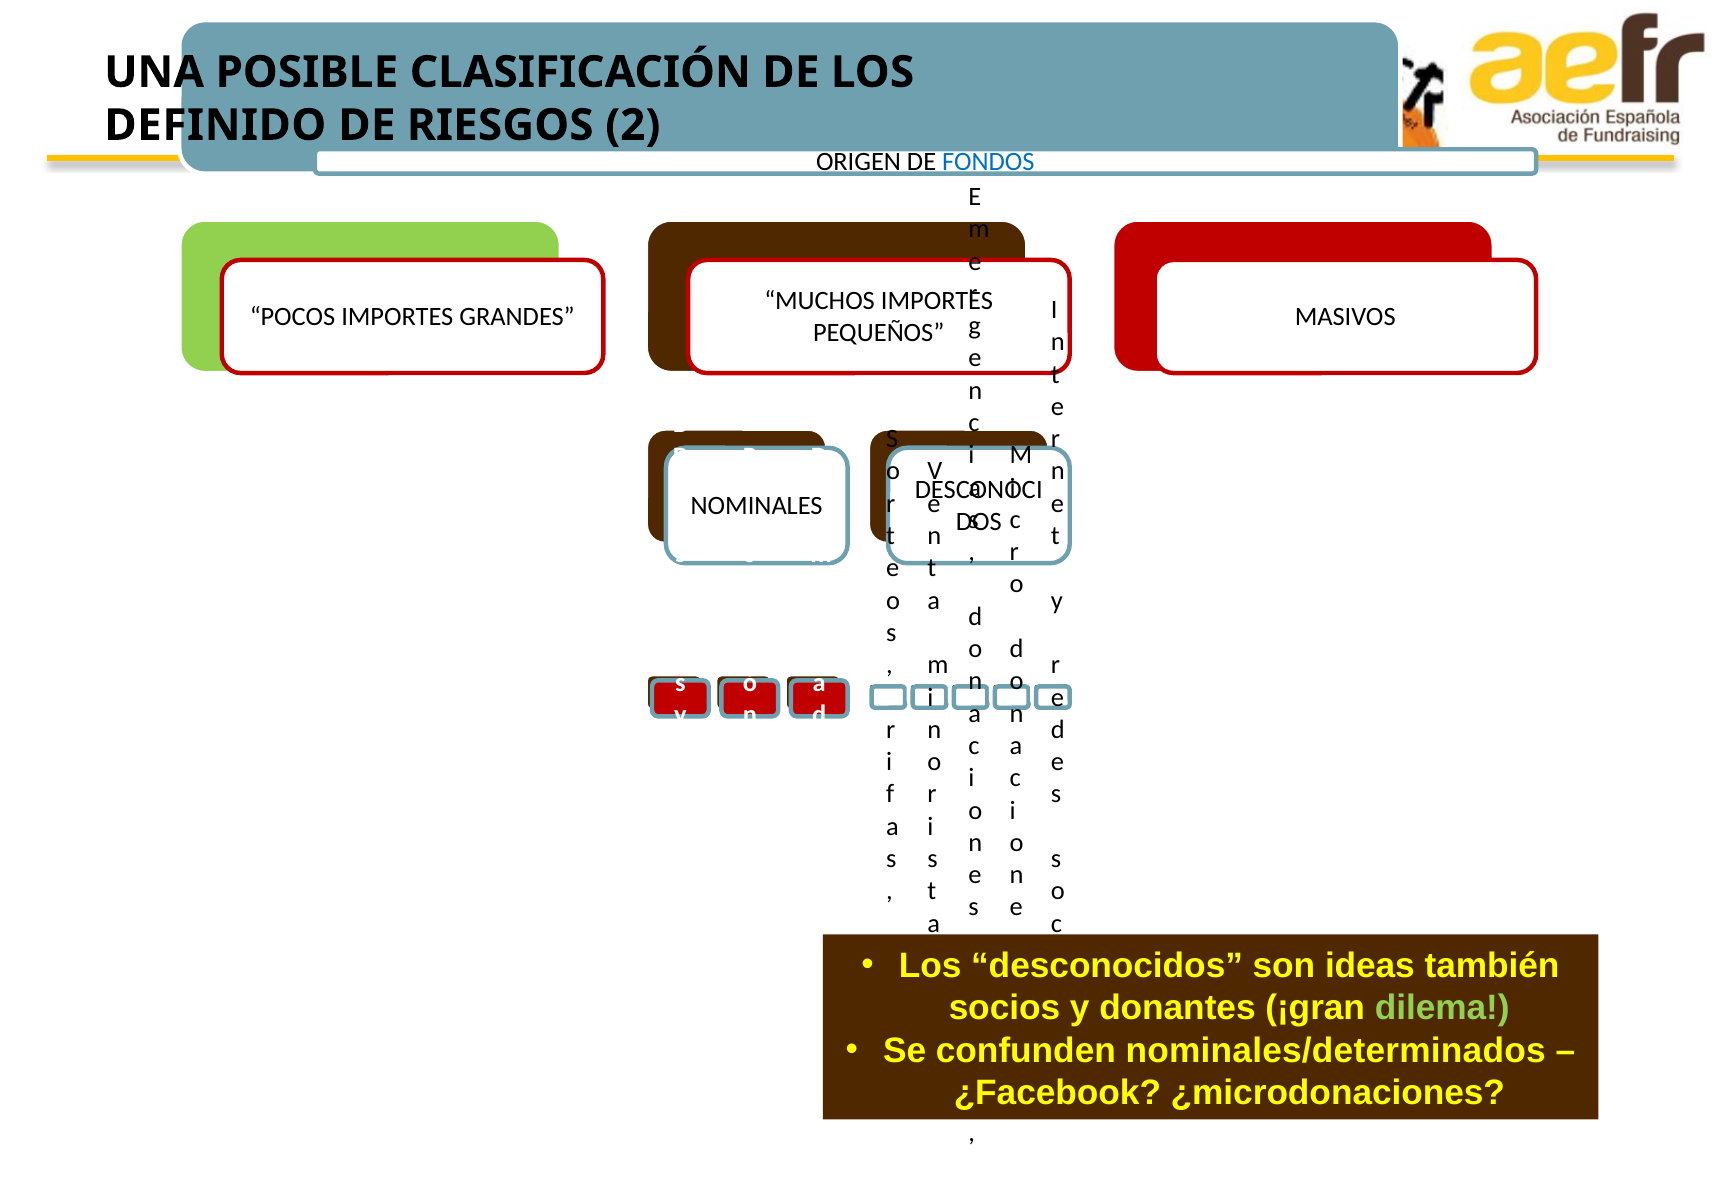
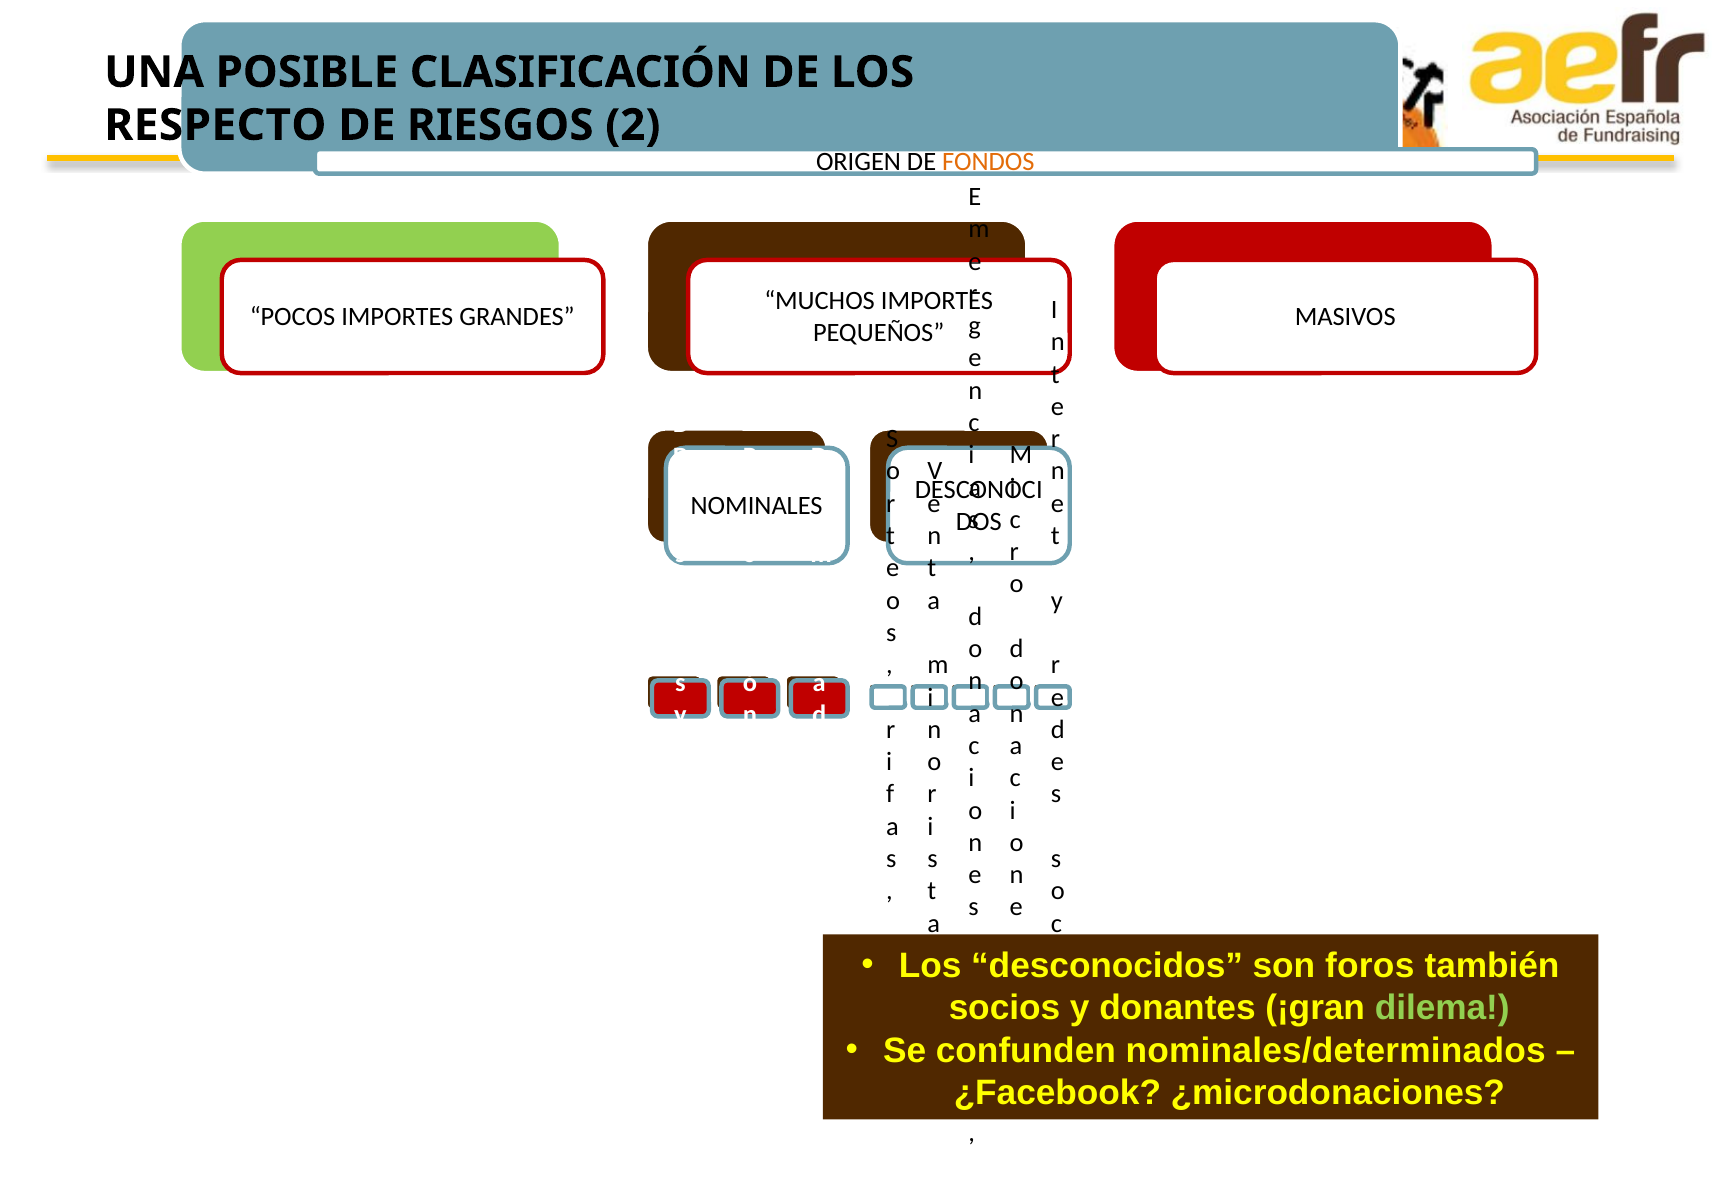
DEFINIDO: DEFINIDO -> RESPECTO (215, 125)
FONDOS colour: blue -> orange (988, 162)
ideas: ideas -> foros (1370, 965)
